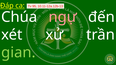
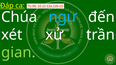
ngự colour: pink -> light blue (63, 17)
